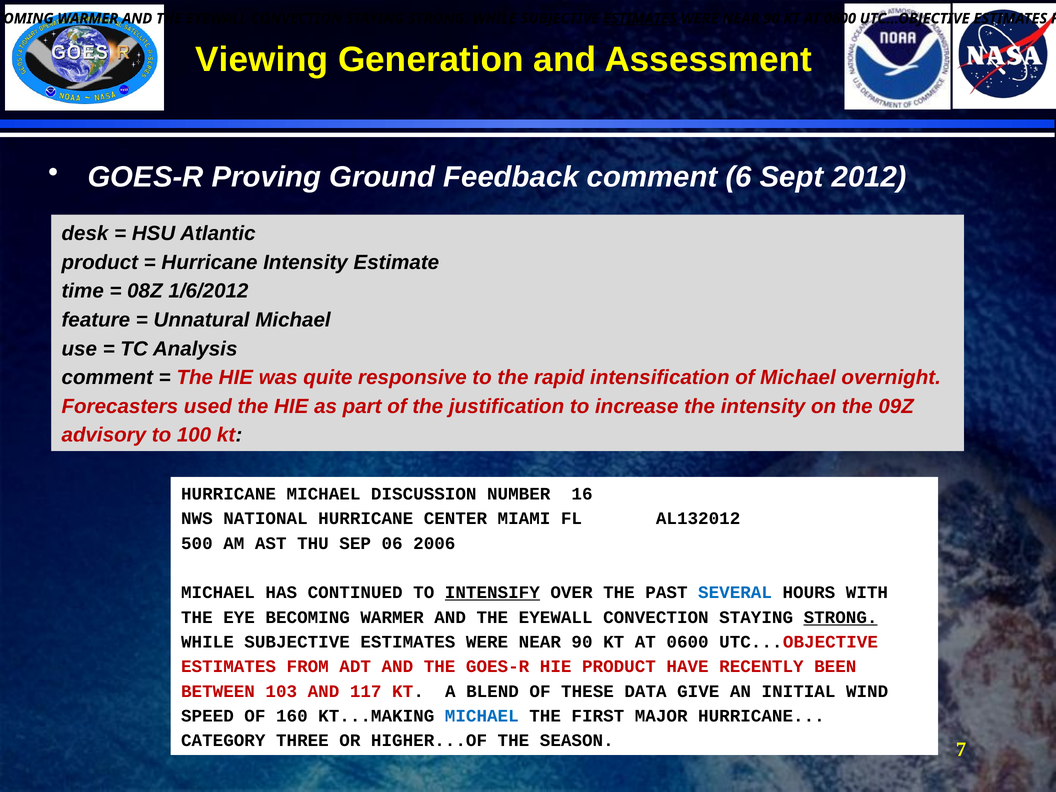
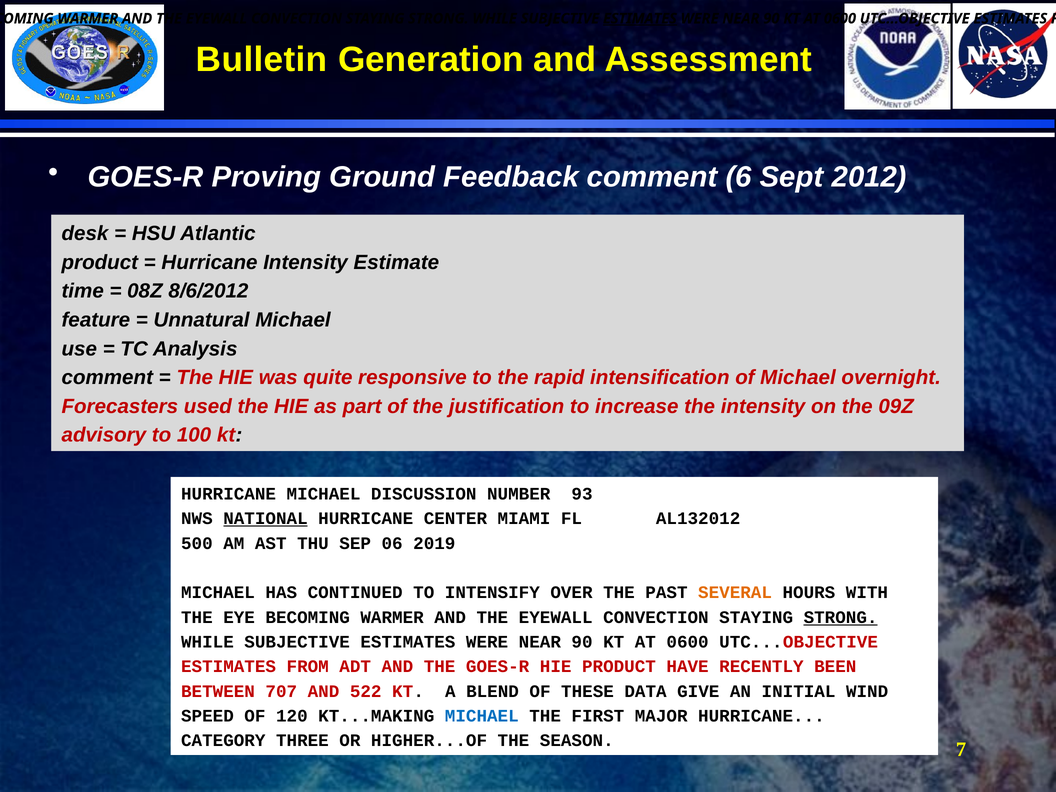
Viewing: Viewing -> Bulletin (262, 60)
1/6/2012: 1/6/2012 -> 8/6/2012 (208, 291)
16: 16 -> 93 (582, 494)
NATIONAL underline: none -> present (265, 519)
2006: 2006 -> 2019 (434, 543)
INTENSIFY underline: present -> none (492, 593)
SEVERAL colour: blue -> orange (735, 593)
103: 103 -> 707 (281, 691)
117: 117 -> 522 (366, 691)
160: 160 -> 120 (292, 716)
